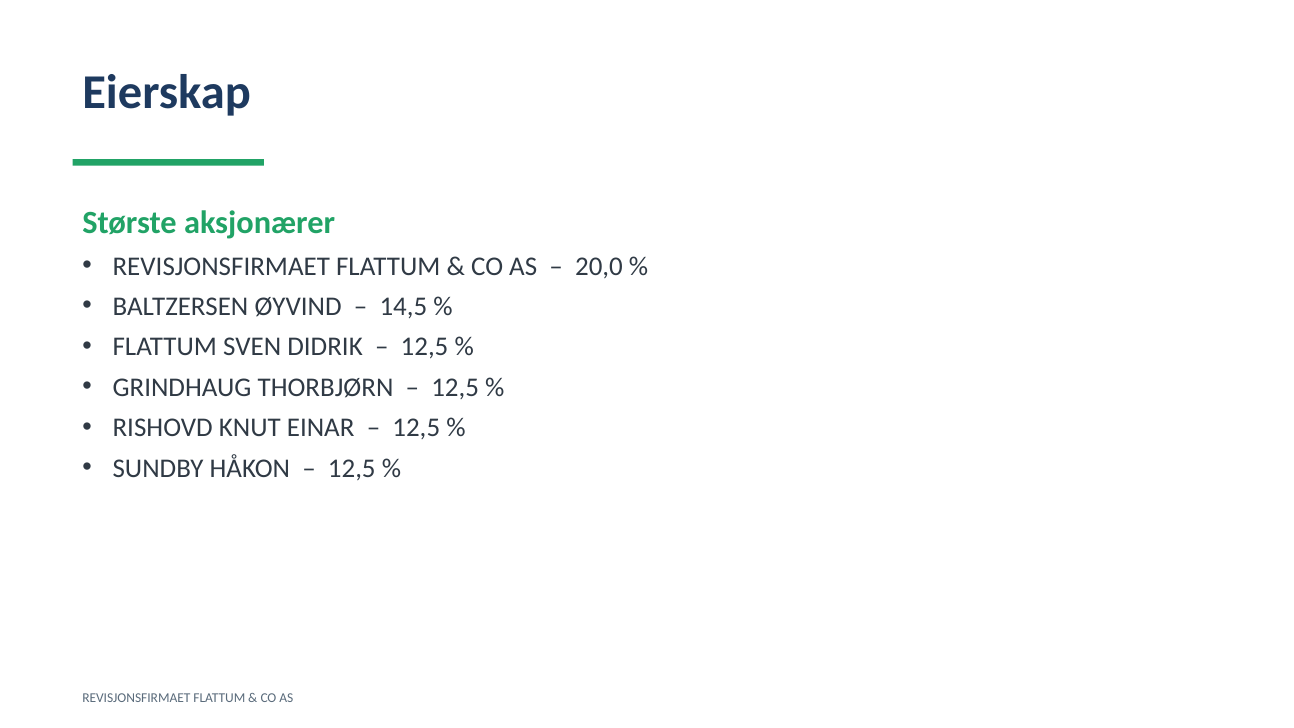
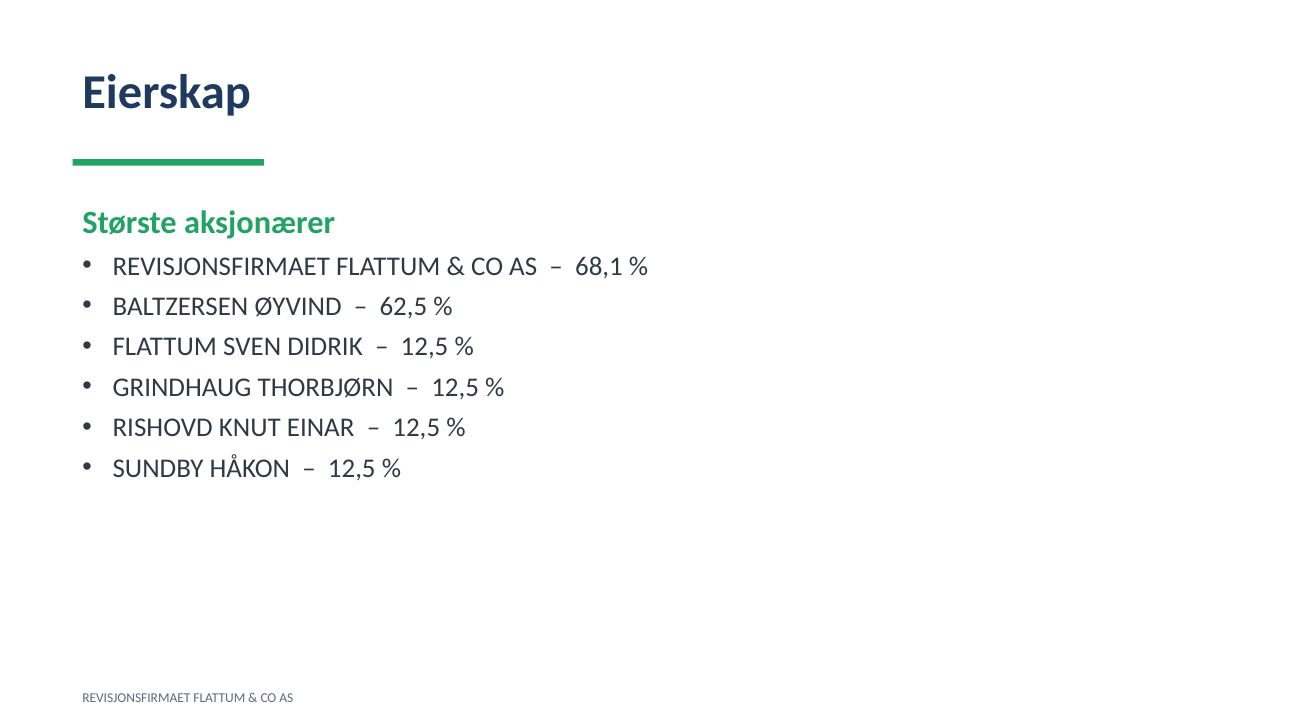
20,0: 20,0 -> 68,1 (599, 266)
14,5: 14,5 -> 62,5 (403, 307)
